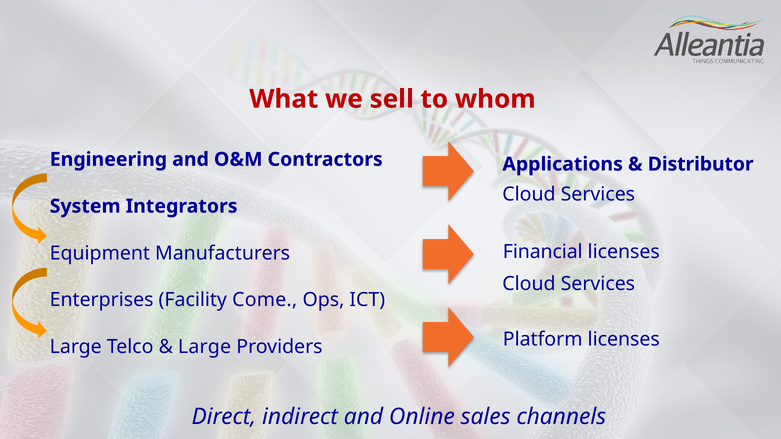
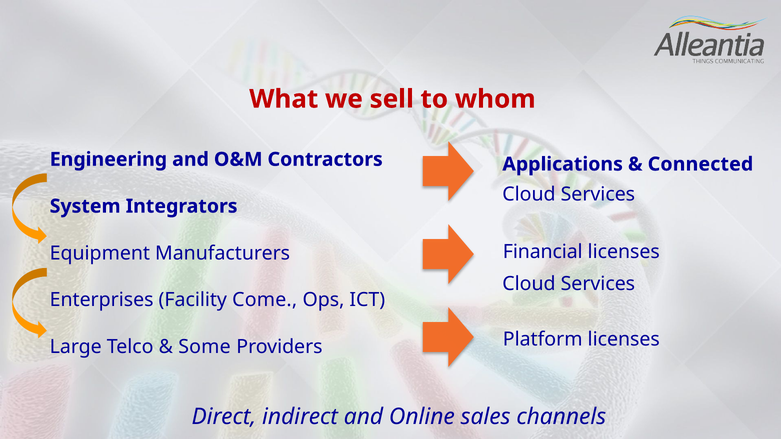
Distributor: Distributor -> Connected (700, 164)
Large: Large -> Some (205, 347)
